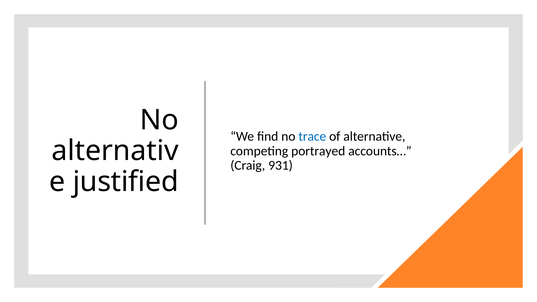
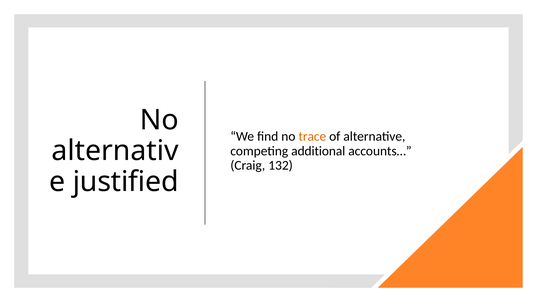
trace colour: blue -> orange (312, 136)
portrayed: portrayed -> additional (318, 151)
931: 931 -> 132 (281, 165)
